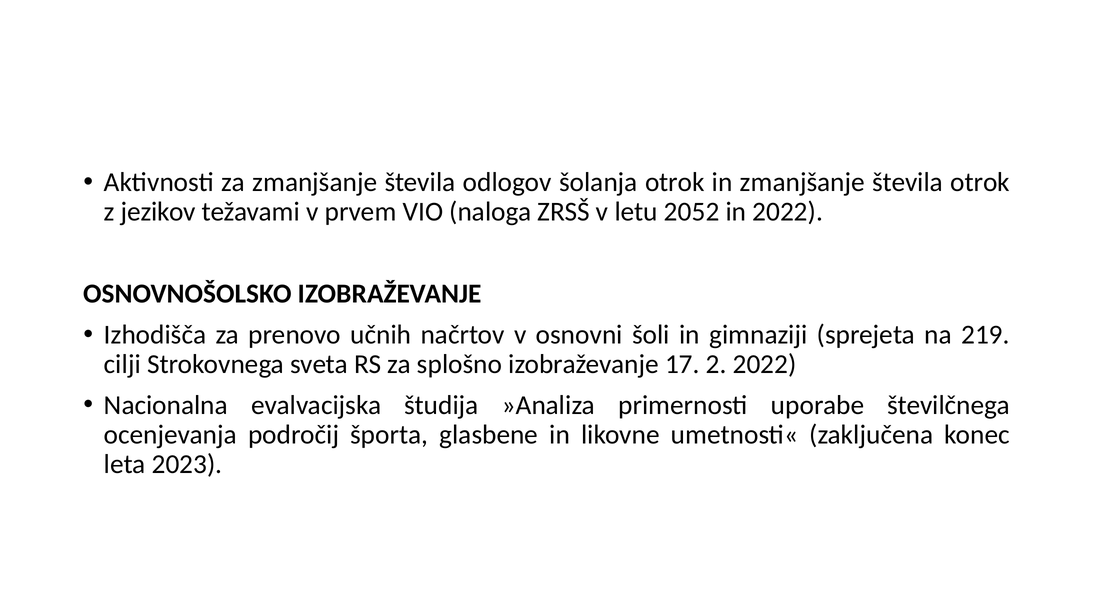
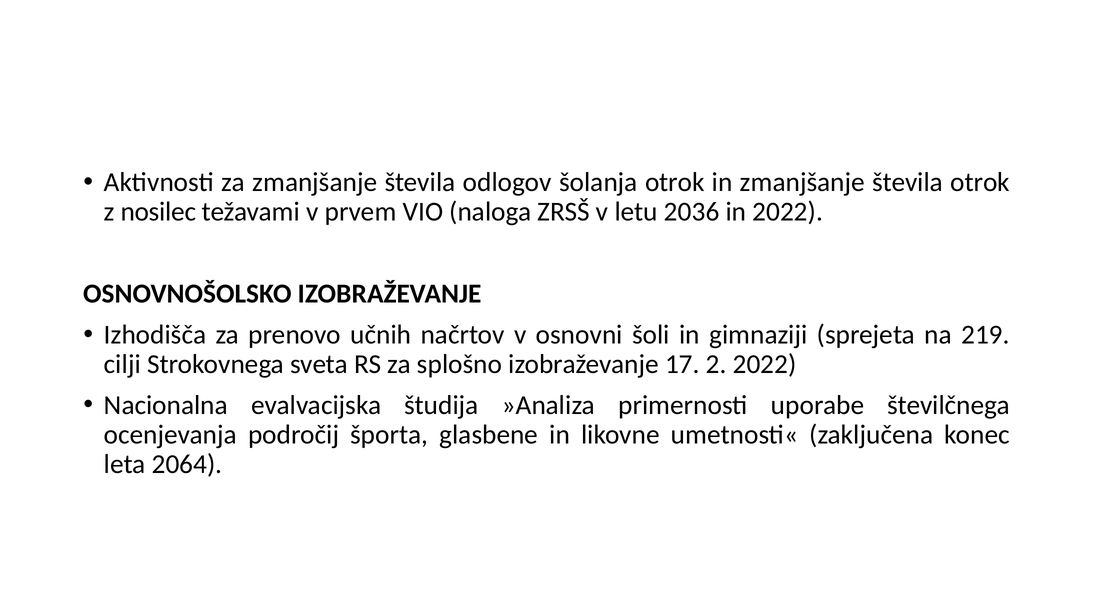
jezikov: jezikov -> nosilec (158, 212)
2052: 2052 -> 2036 (692, 212)
2023: 2023 -> 2064 (187, 464)
